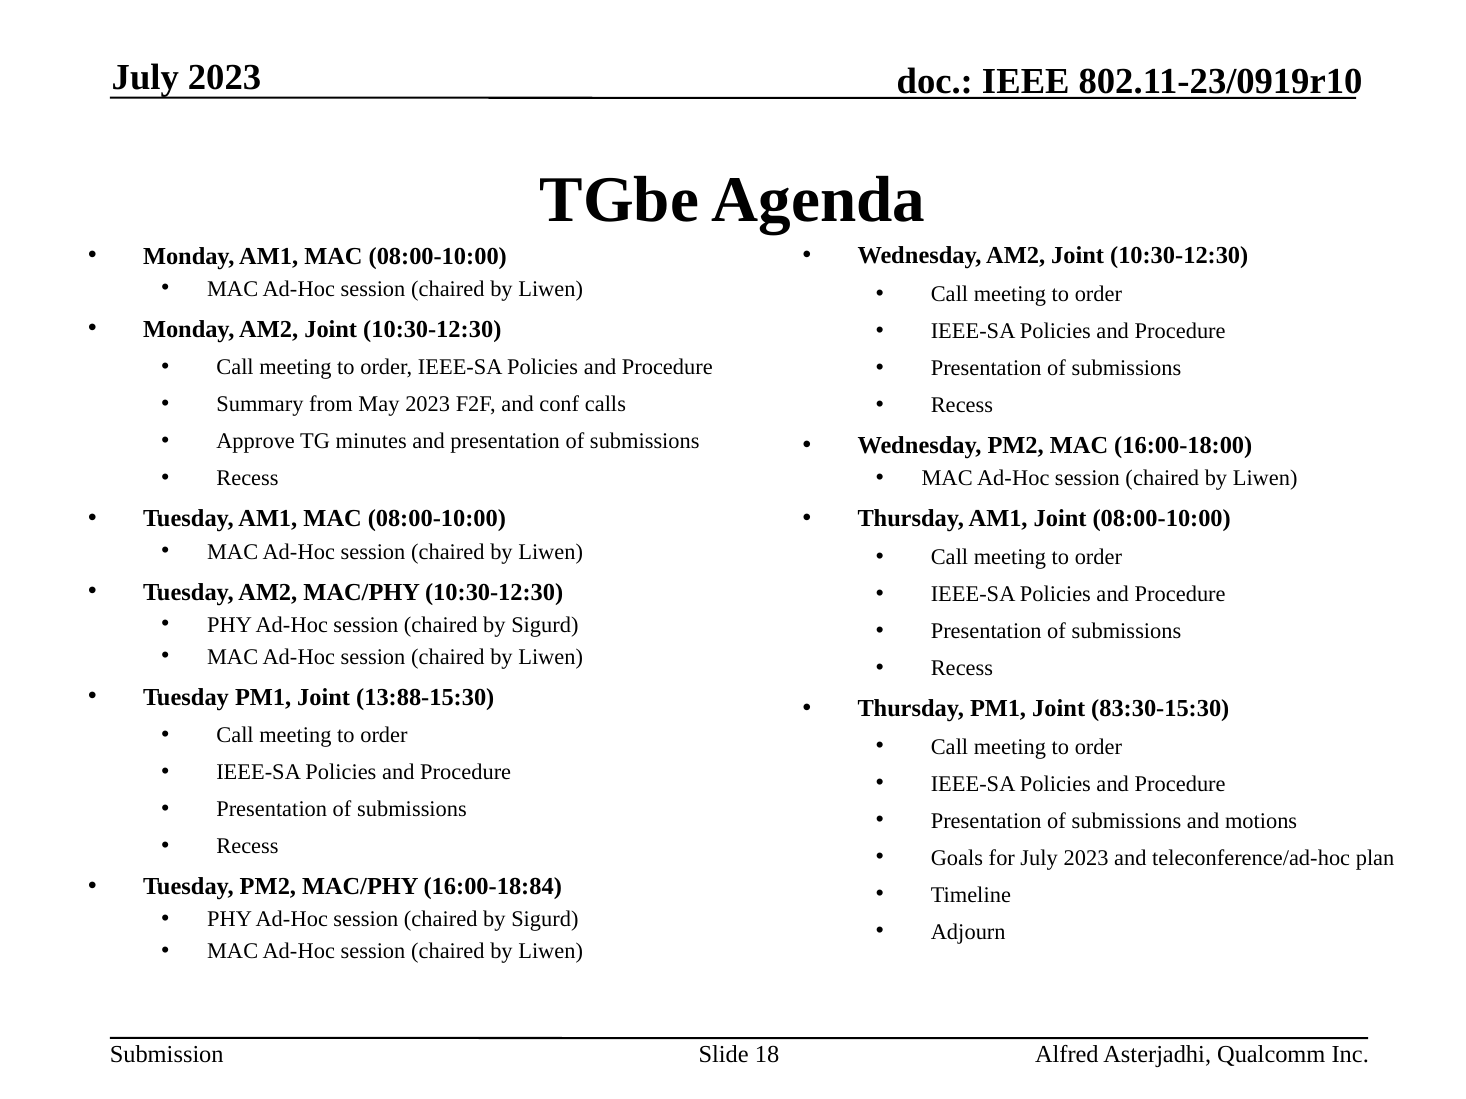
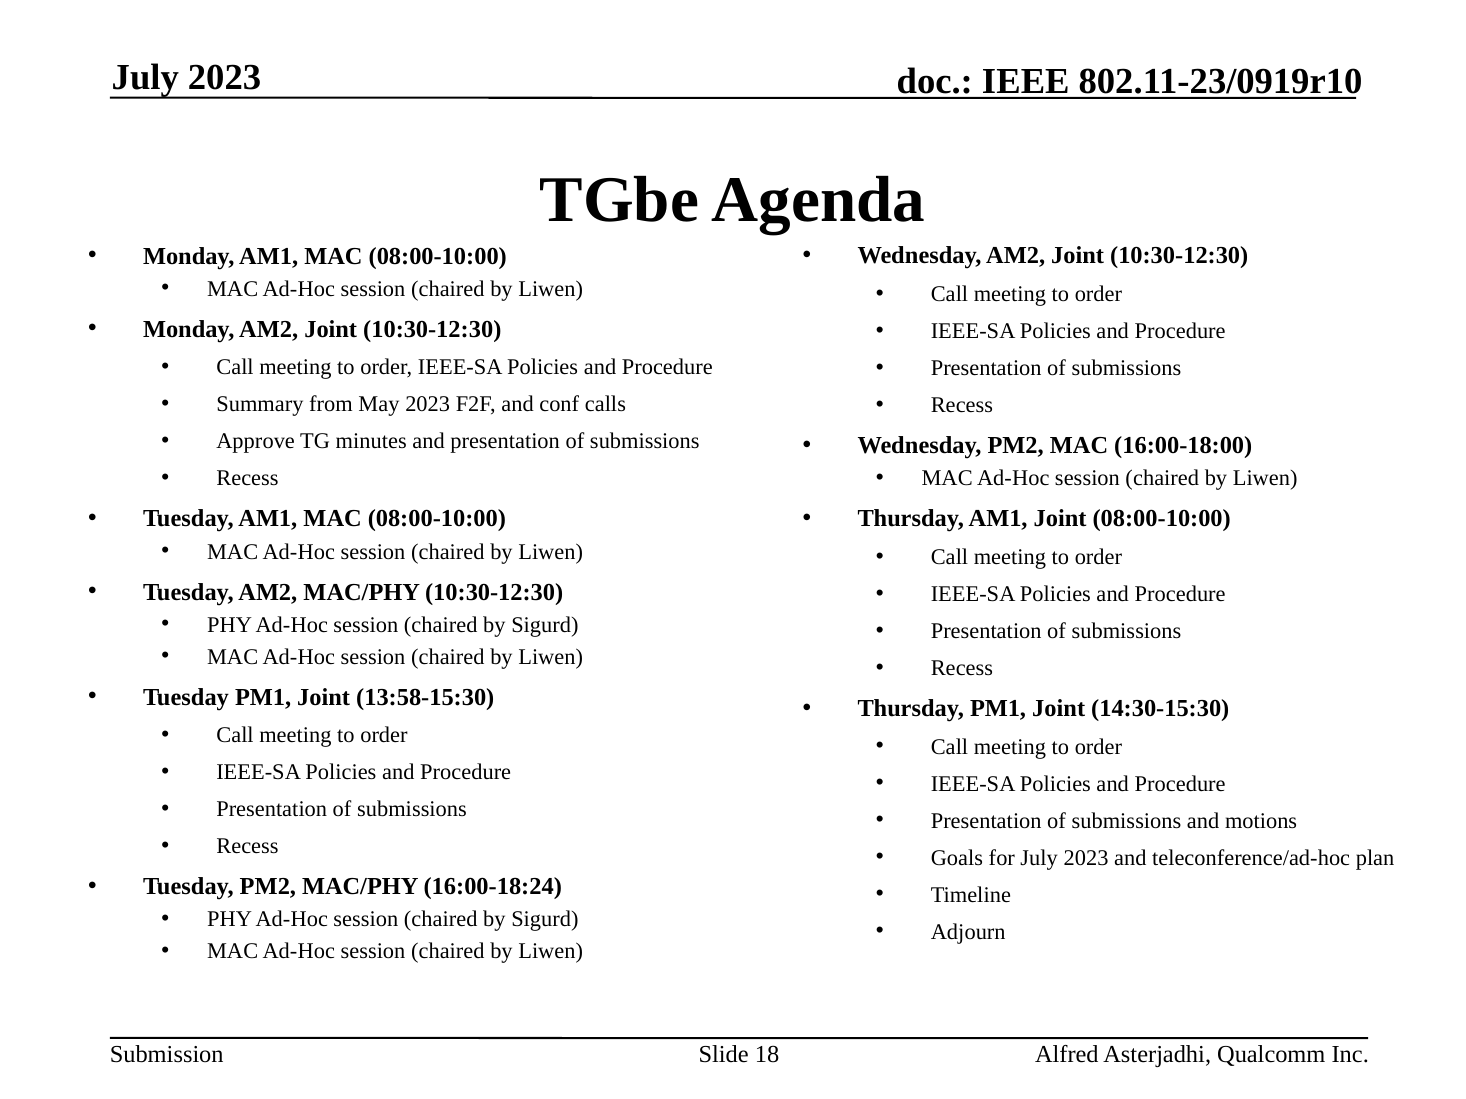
13:88-15:30: 13:88-15:30 -> 13:58-15:30 (425, 697)
83:30-15:30: 83:30-15:30 -> 14:30-15:30 (1160, 709)
16:00-18:84: 16:00-18:84 -> 16:00-18:24 (493, 887)
